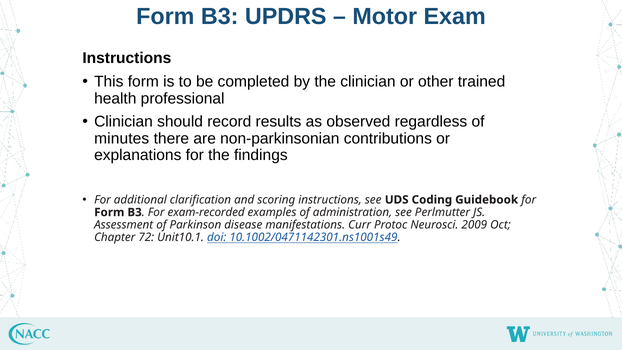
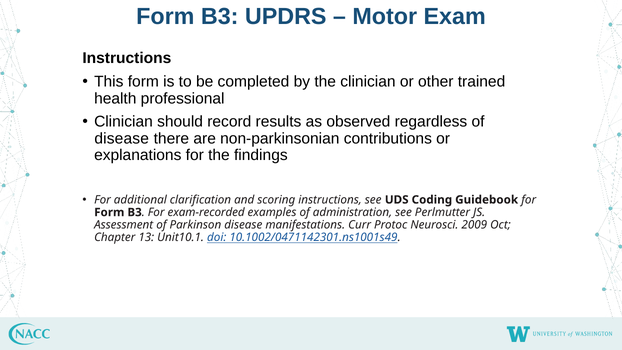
minutes: minutes -> disease (122, 138)
72: 72 -> 13 (146, 237)
